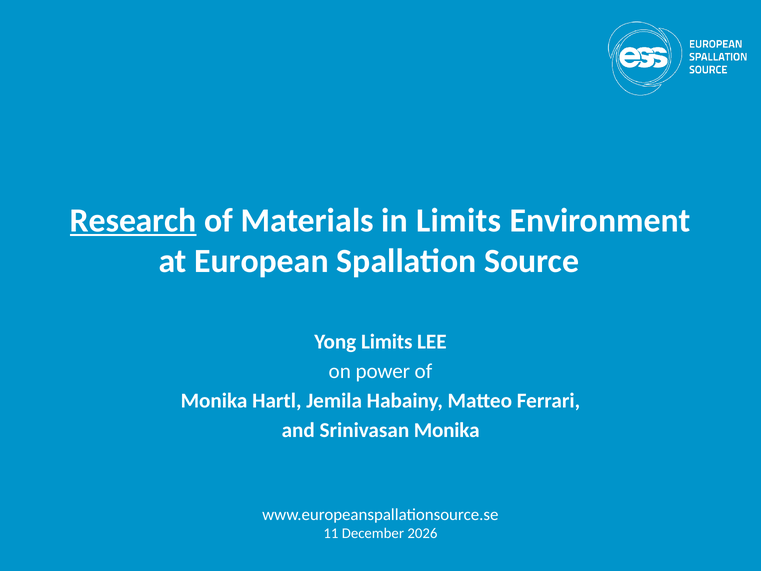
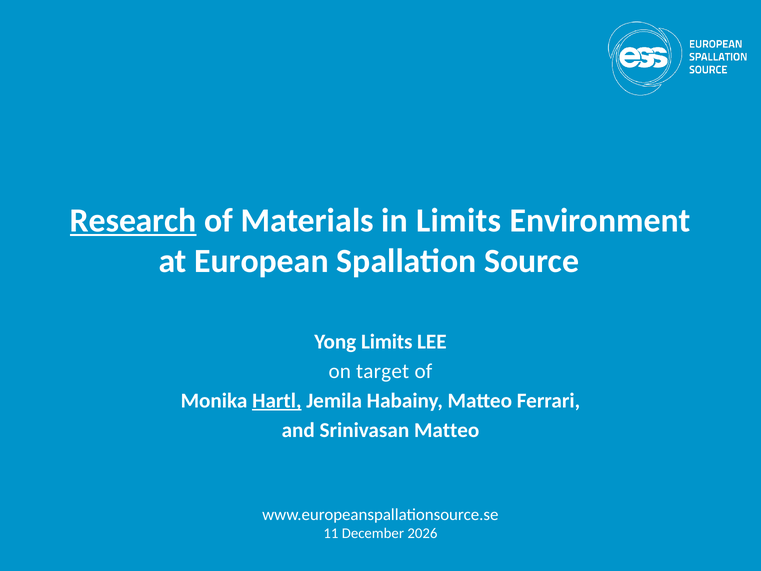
power: power -> target (383, 371)
Hartl underline: none -> present (277, 401)
Srinivasan Monika: Monika -> Matteo (447, 430)
